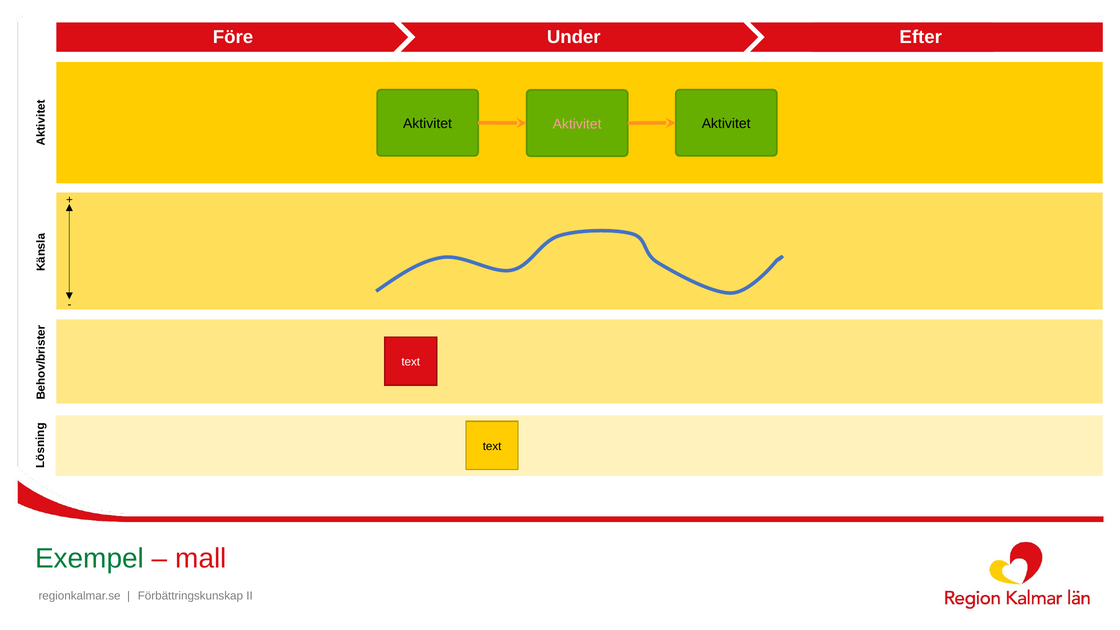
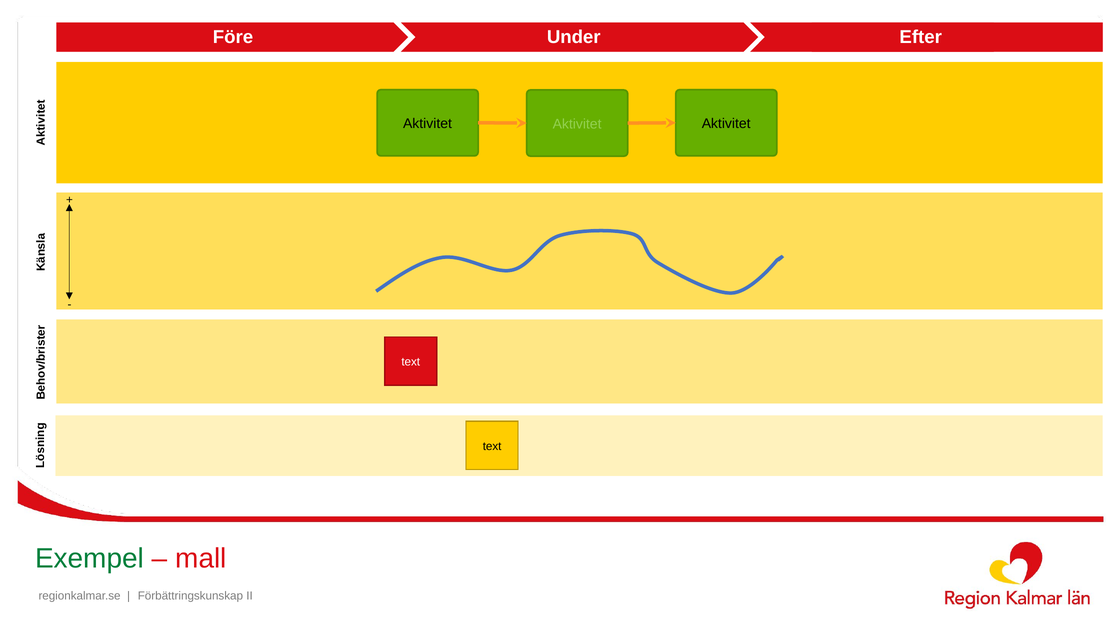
Aktivitet colour: pink -> light green (577, 124)
